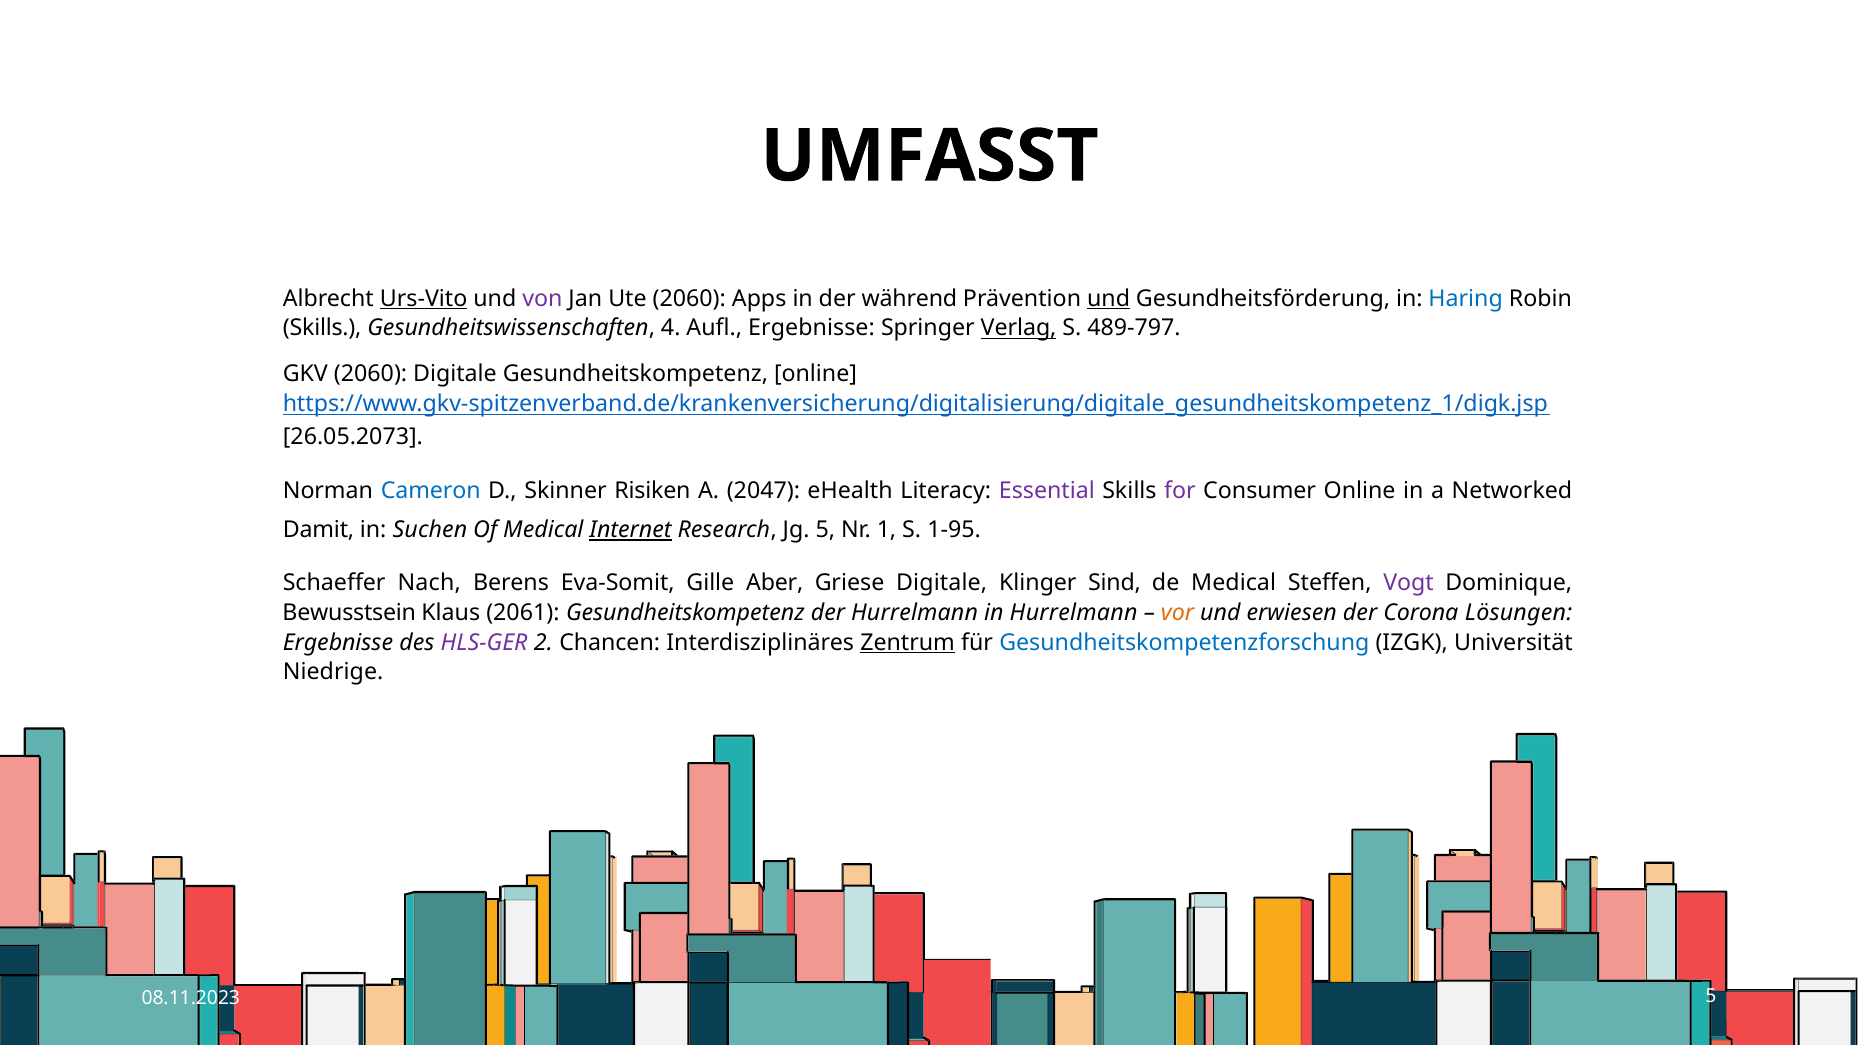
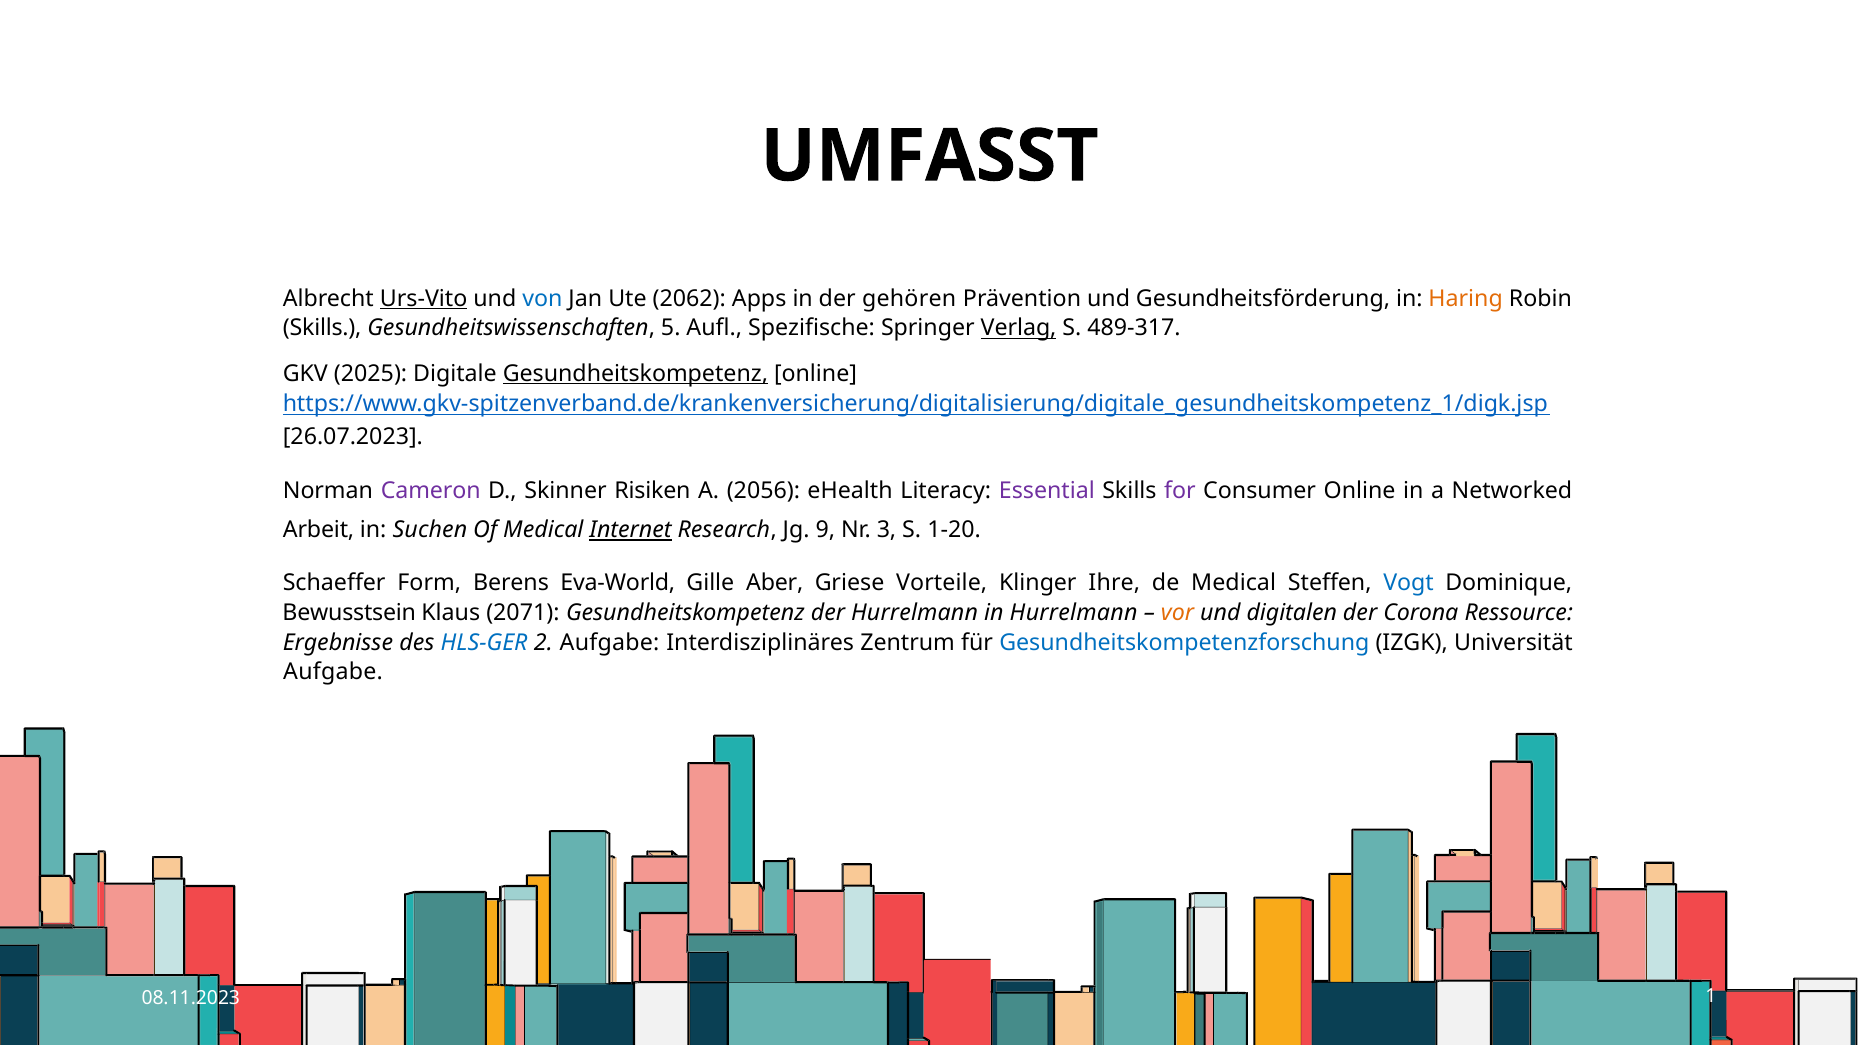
von colour: purple -> blue (542, 298)
Ute 2060: 2060 -> 2062 (689, 298)
während: während -> gehören (909, 298)
und underline: present -> none (1109, 298)
Haring colour: blue -> orange (1466, 298)
4: 4 -> 5 (671, 328)
Aufl Ergebnisse: Ergebnisse -> Spezifische (812, 328)
489-797: 489-797 -> 489-317 (1134, 328)
GKV 2060: 2060 -> 2025 (371, 374)
Gesundheitskompetenz underline: none -> present (635, 374)
26.05.2073: 26.05.2073 -> 26.07.2023 (353, 437)
Cameron colour: blue -> purple (431, 491)
2047: 2047 -> 2056 (763, 491)
Damit: Damit -> Arbeit (319, 530)
Jg 5: 5 -> 9 (825, 530)
1: 1 -> 3 (886, 530)
1-95: 1-95 -> 1-20 (954, 530)
Nach: Nach -> Form (429, 583)
Eva-Somit: Eva-Somit -> Eva-World (618, 583)
Griese Digitale: Digitale -> Vorteile (942, 583)
Sind: Sind -> Ihre (1114, 583)
Vogt colour: purple -> blue (1409, 583)
2061: 2061 -> 2071 (523, 613)
erwiesen: erwiesen -> digitalen (1292, 613)
Lösungen: Lösungen -> Ressource (1519, 613)
HLS-GER colour: purple -> blue (484, 643)
2 Chancen: Chancen -> Aufgabe (610, 643)
Zentrum underline: present -> none (908, 643)
Niedrige: Niedrige -> Aufgabe (333, 672)
08.11.2023 5: 5 -> 1 (1711, 996)
